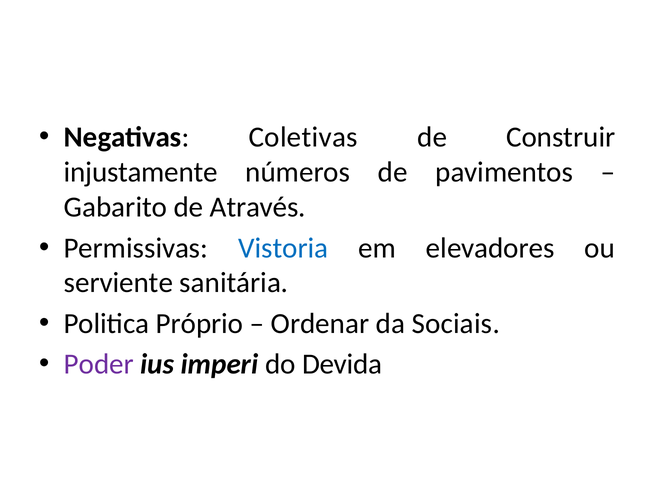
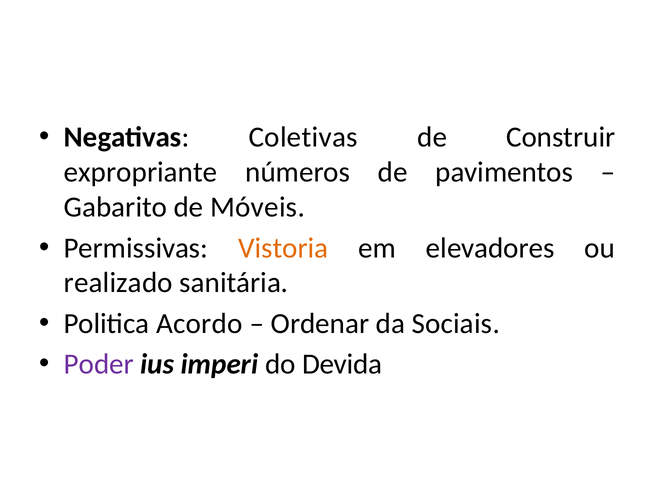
injustamente: injustamente -> expropriante (141, 172)
Através: Através -> Móveis (258, 207)
Vistoria colour: blue -> orange (283, 248)
serviente: serviente -> realizado (118, 283)
Próprio: Próprio -> Acordo (199, 324)
